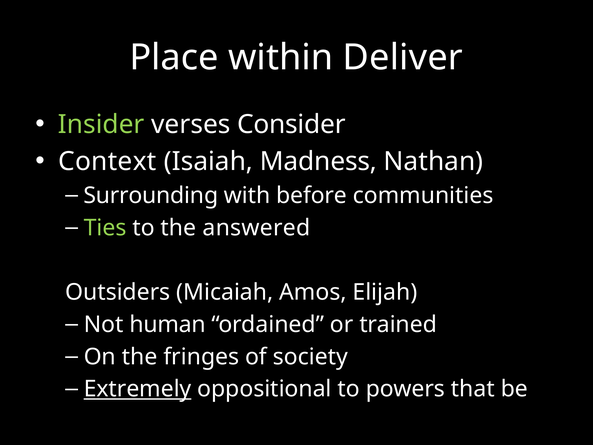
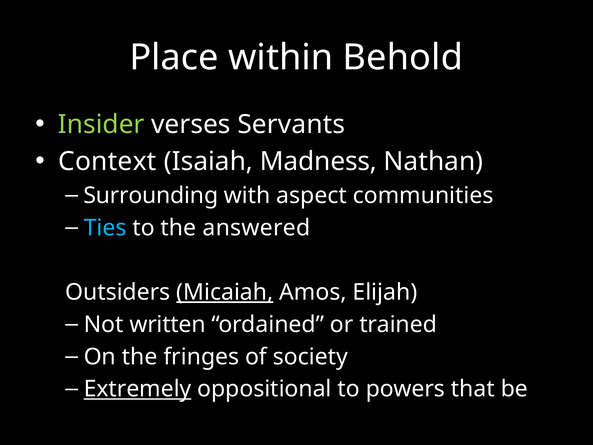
Deliver: Deliver -> Behold (403, 57)
Consider: Consider -> Servants (291, 124)
before: before -> aspect (312, 195)
Ties colour: light green -> light blue (105, 228)
Micaiah underline: none -> present (225, 292)
human: human -> written (168, 324)
